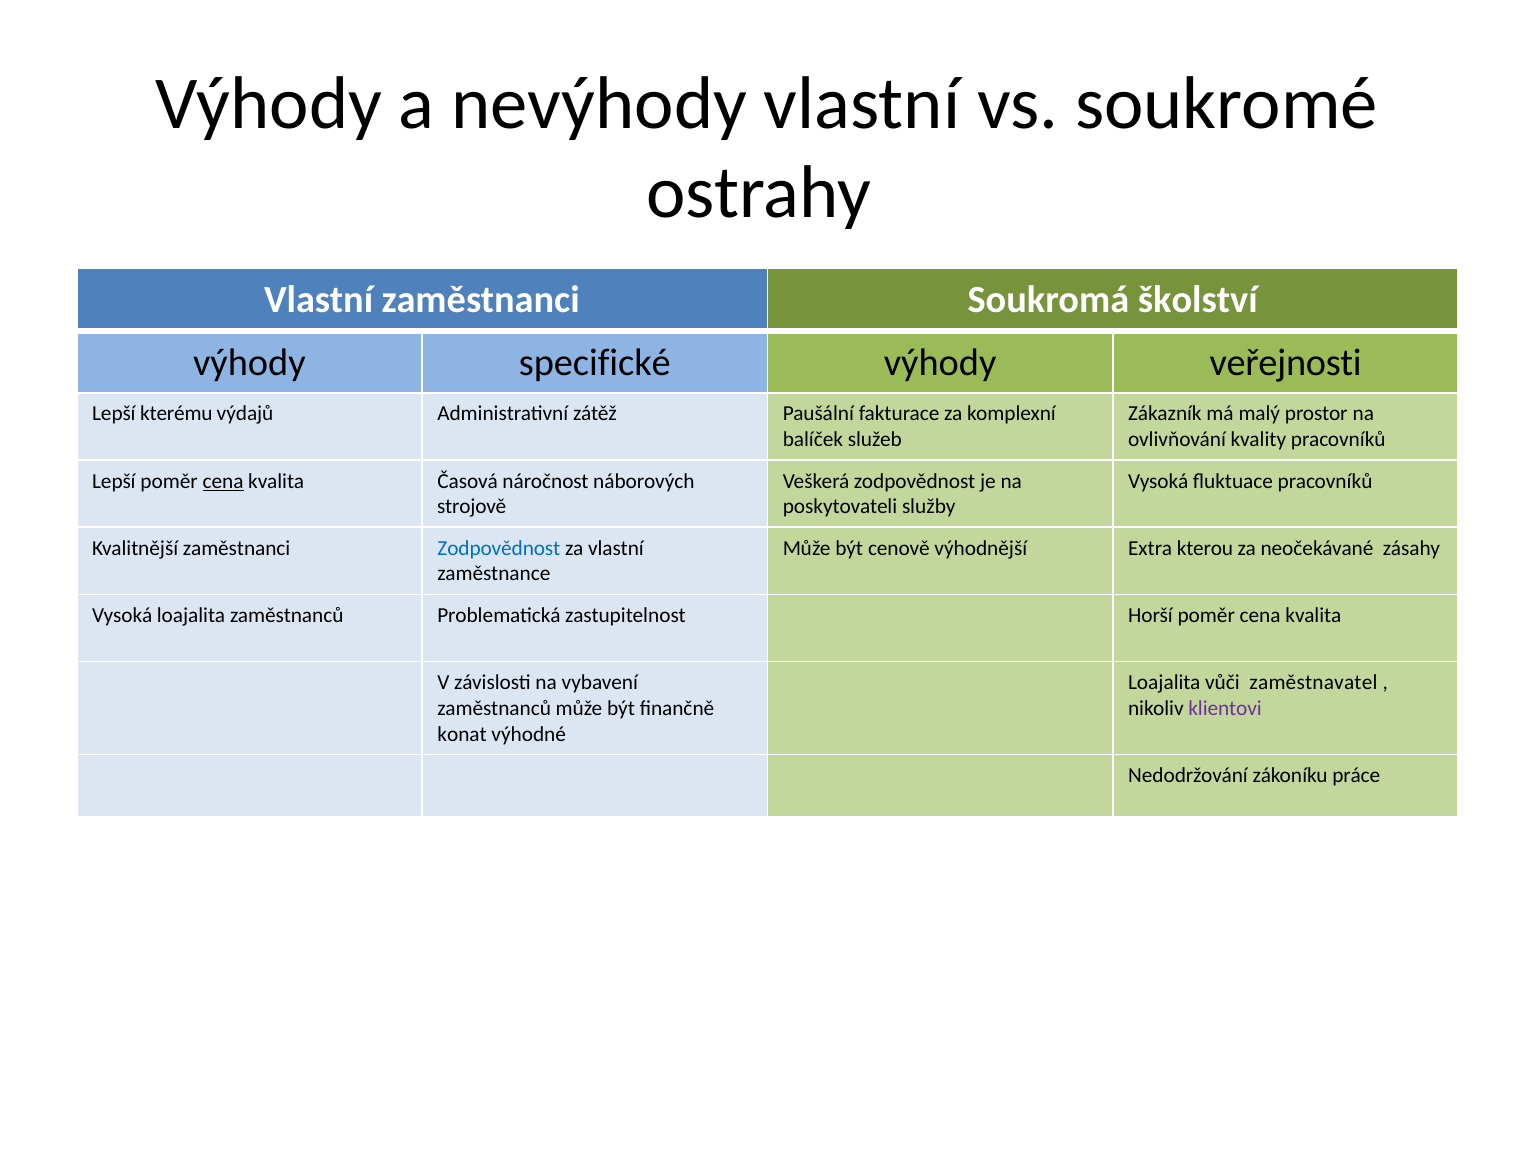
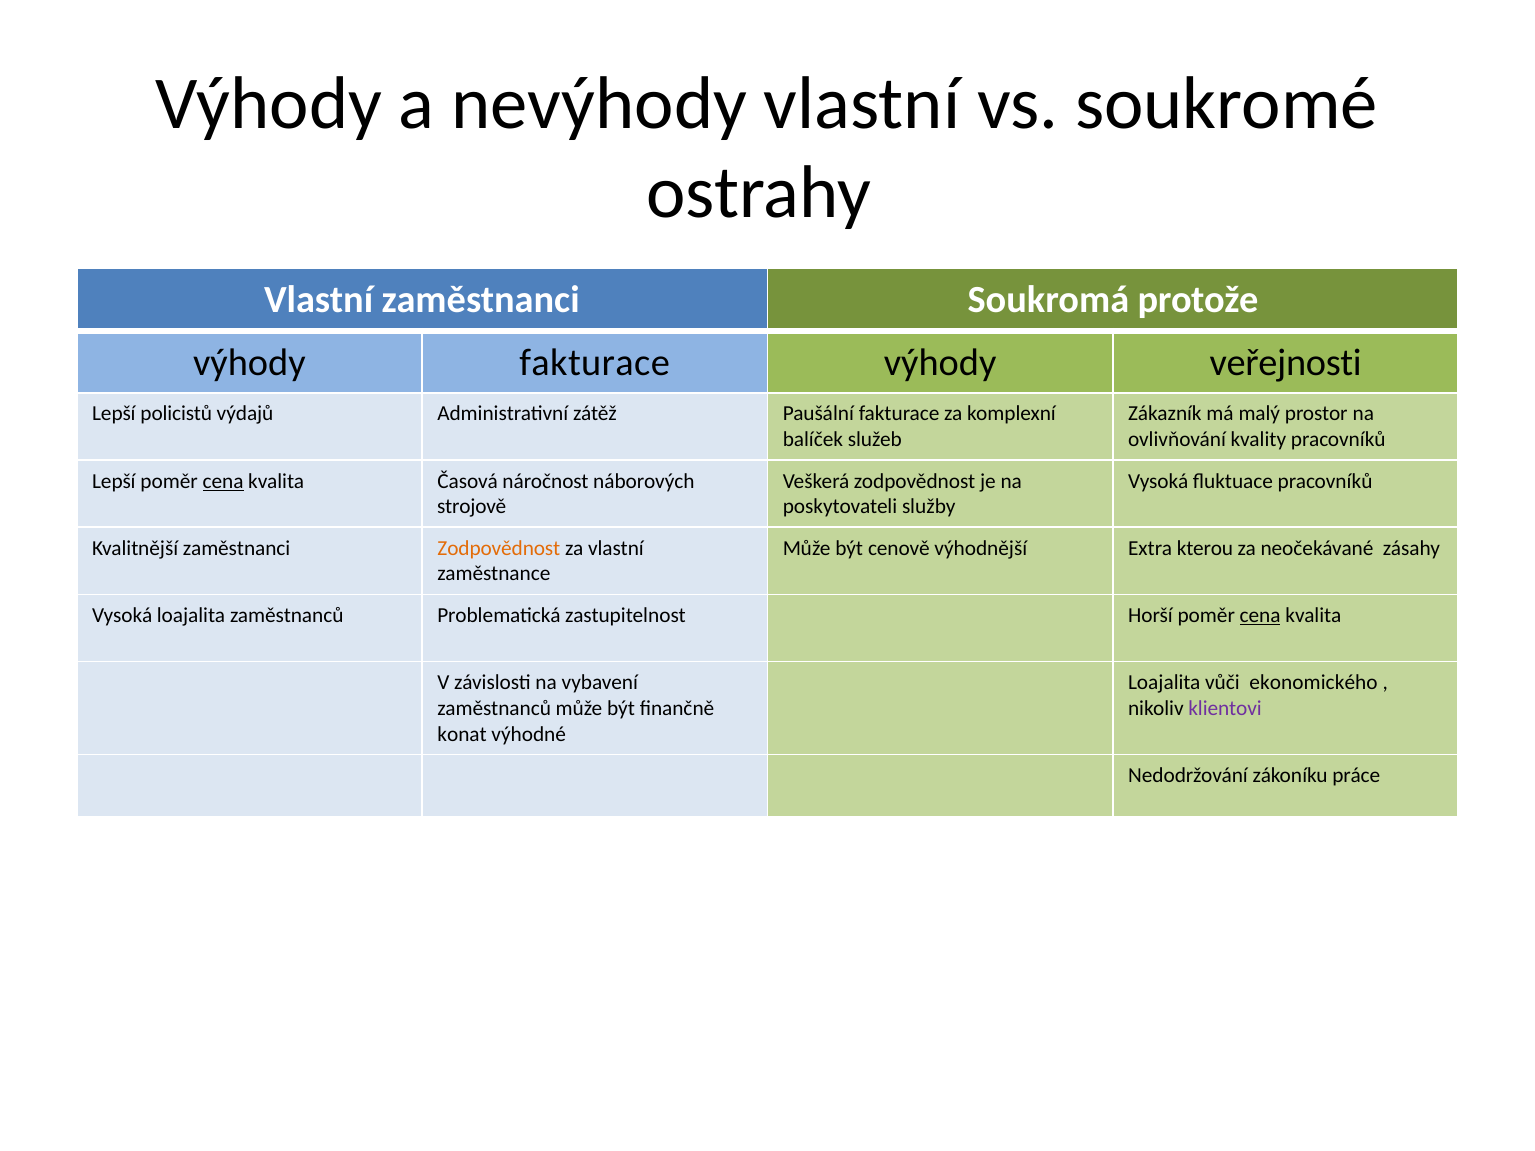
školství: školství -> protože (1198, 300)
výhody specifické: specifické -> fakturace (595, 362)
kterému: kterému -> policistů (176, 414)
Zodpovědnost colour: blue -> orange (499, 548)
cena underline: none -> present (1260, 615)
zaměstnavatel: zaměstnavatel -> ekonomického (1314, 683)
